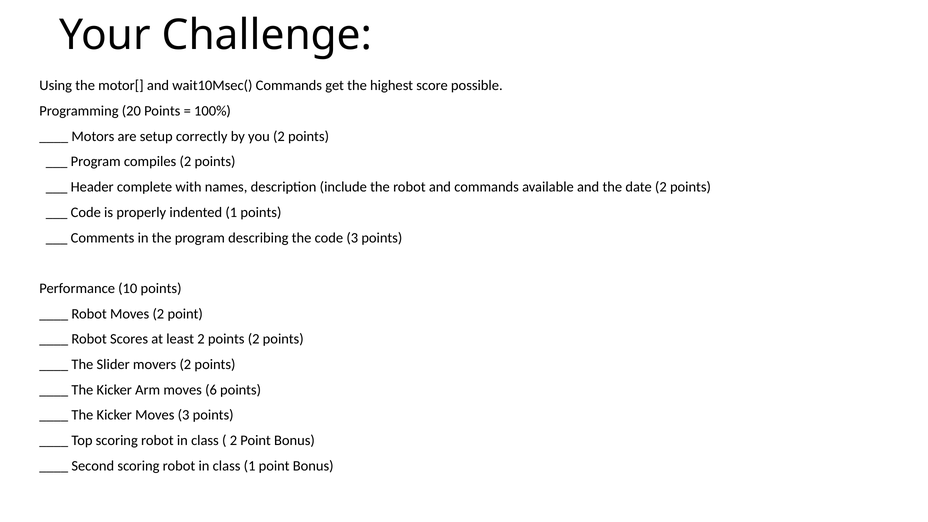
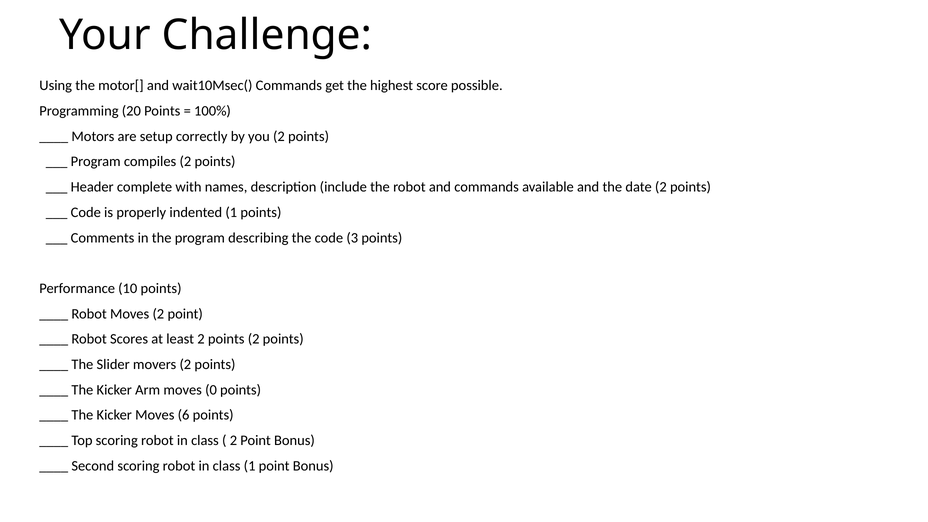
6: 6 -> 0 (211, 390)
Moves 3: 3 -> 6 (184, 415)
